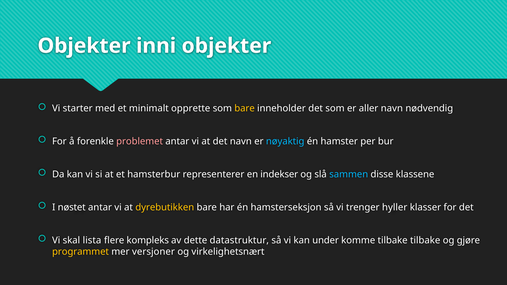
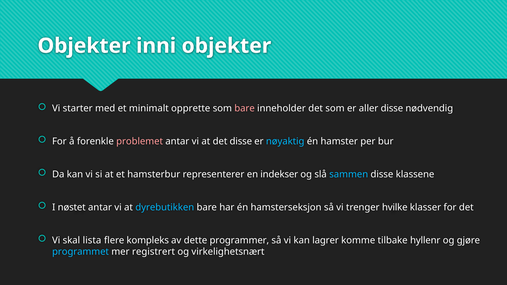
bare colour: yellow -> pink (245, 109)
aller navn: navn -> disse (392, 109)
det navn: navn -> disse (241, 141)
dyrebutikken colour: yellow -> light blue (165, 207)
hyller: hyller -> hvilke (395, 207)
datastruktur: datastruktur -> programmer (239, 240)
under: under -> lagrer (326, 240)
tilbake tilbake: tilbake -> hyllenr (425, 240)
programmet colour: yellow -> light blue (81, 252)
versjoner: versjoner -> registrert (153, 252)
